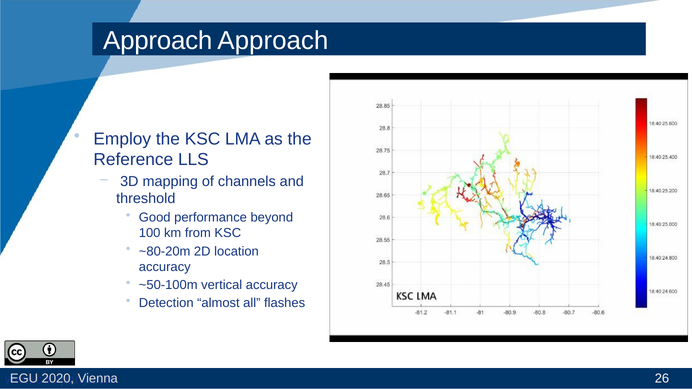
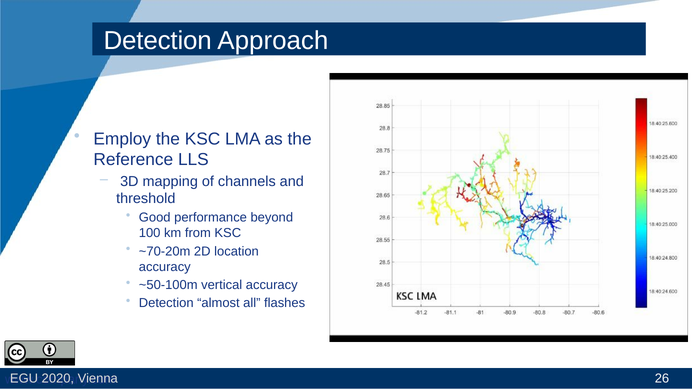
Approach: Approach -> Detection (158, 41)
~80-20m: ~80-20m -> ~70-20m (165, 251)
